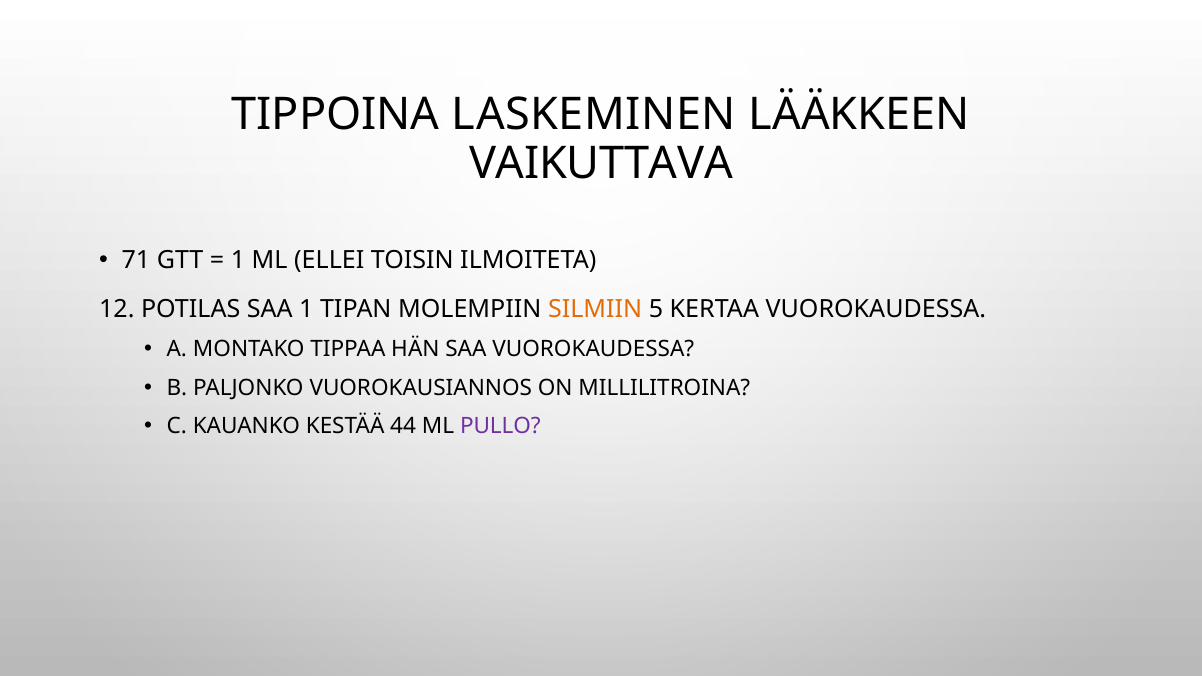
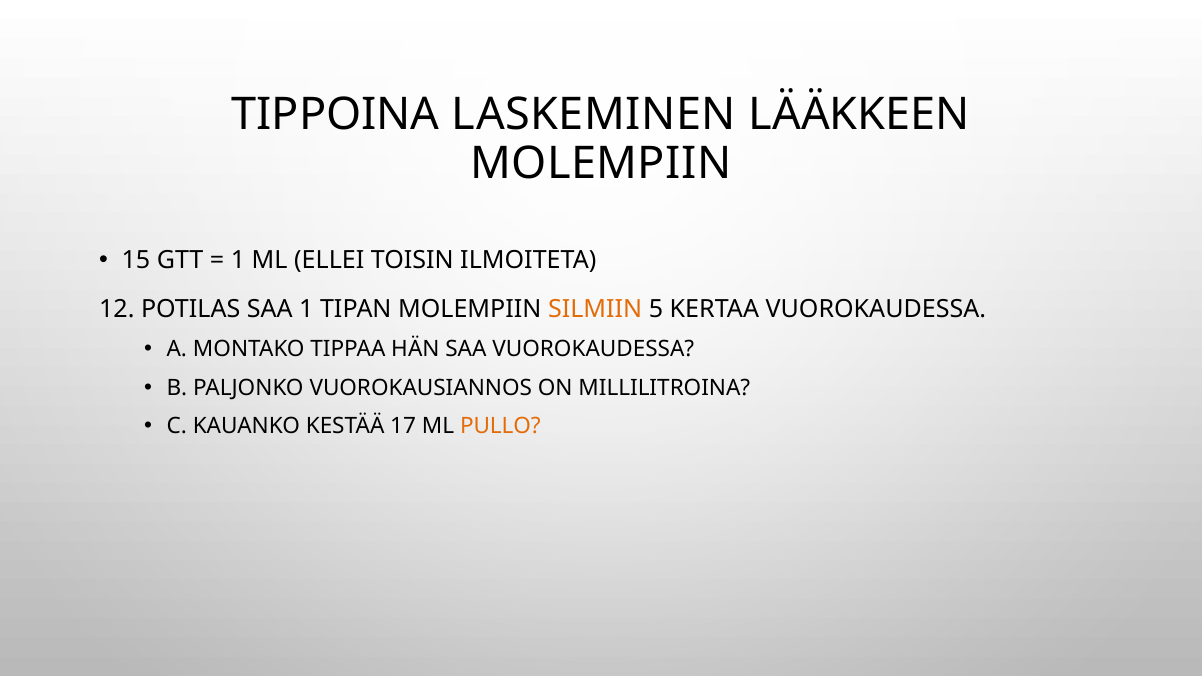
VAIKUTTAVA: VAIKUTTAVA -> MOLEMPIIN (601, 164)
71: 71 -> 15 (136, 261)
44: 44 -> 17 (403, 427)
PULLO colour: purple -> orange (500, 427)
